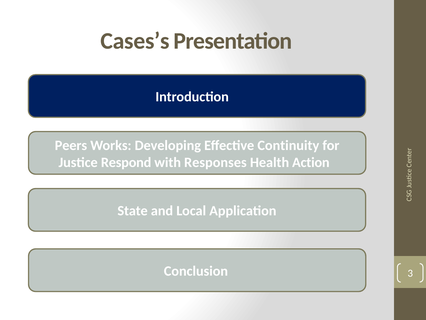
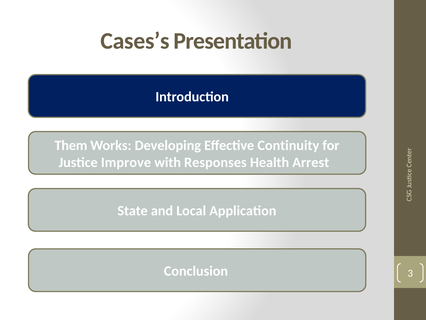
Peers: Peers -> Them (71, 145)
Respond: Respond -> Improve (126, 162)
Action: Action -> Arrest (311, 162)
